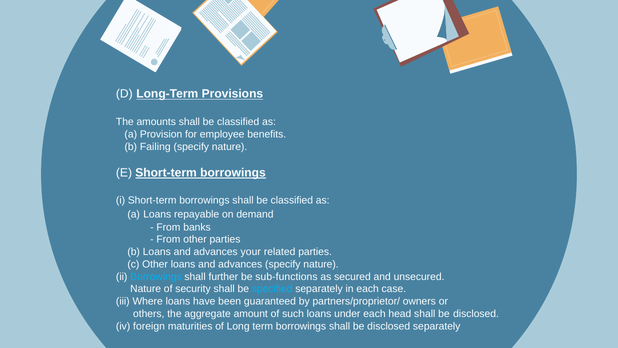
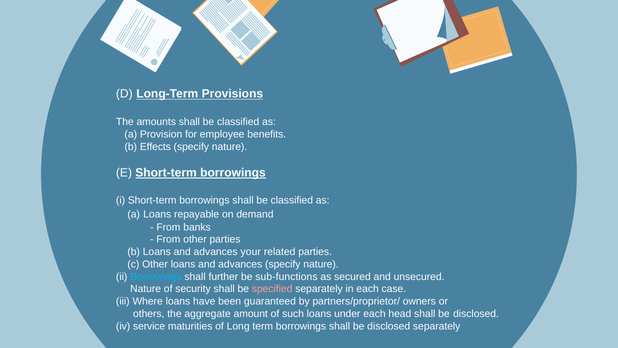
Failing: Failing -> Effects (155, 147)
specified colour: light blue -> pink (272, 289)
foreign: foreign -> service (149, 326)
